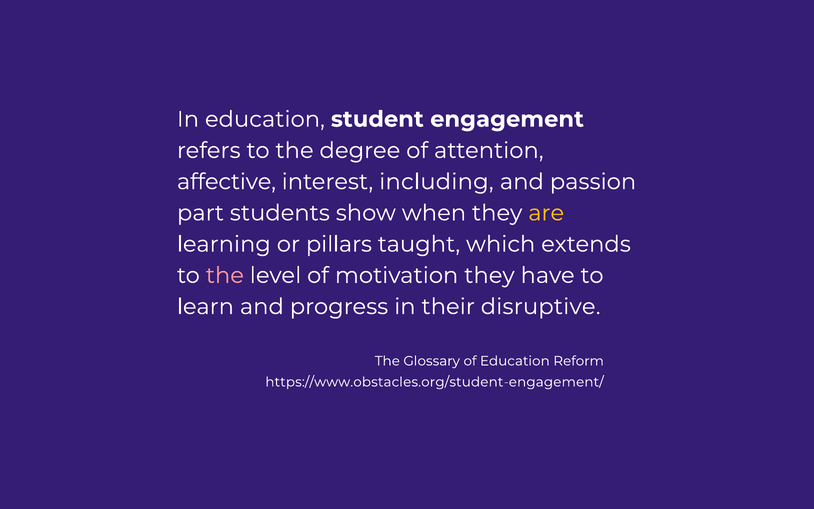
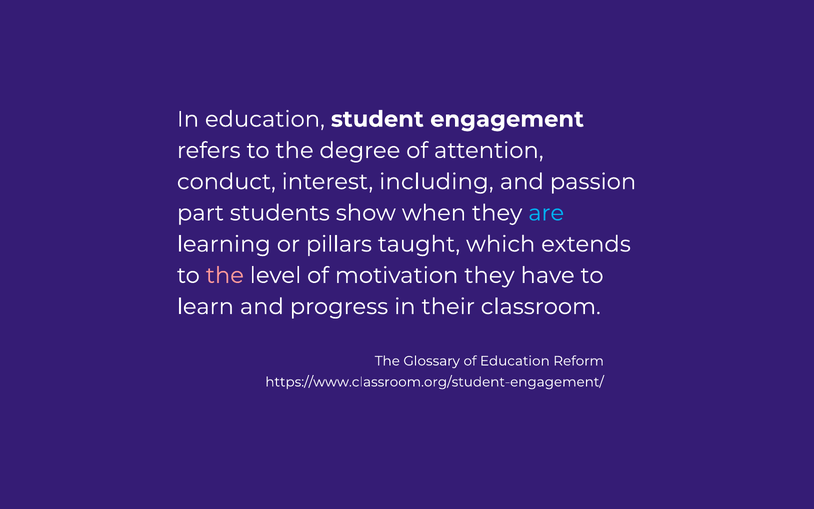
affective: affective -> conduct (226, 182)
are colour: yellow -> light blue (546, 213)
disruptive: disruptive -> classroom (541, 307)
https://www.obstacles.org/student-engagement/: https://www.obstacles.org/student-engagement/ -> https://www.classroom.org/student-engagement/ (435, 382)
